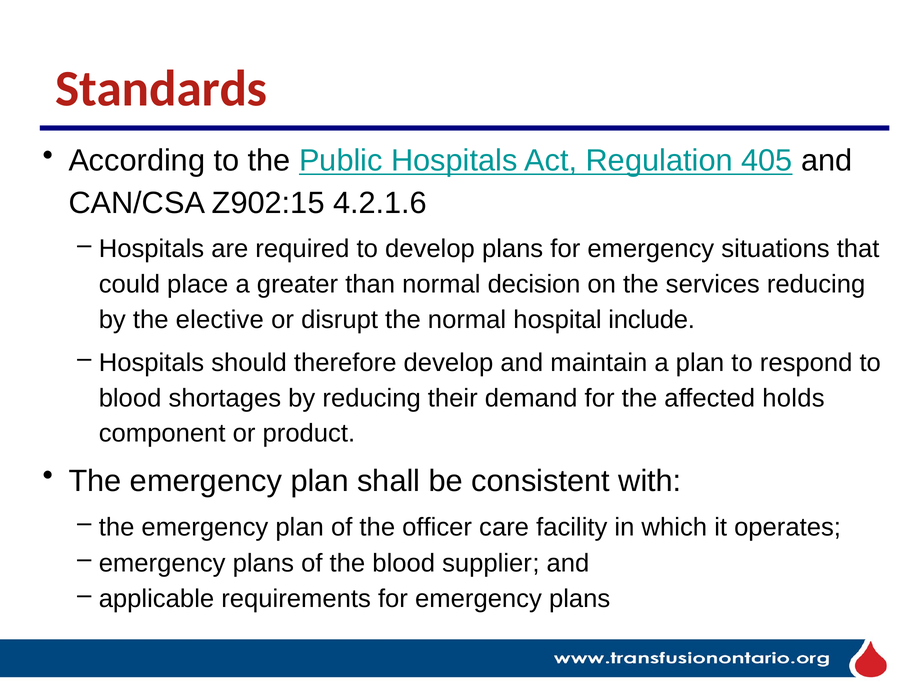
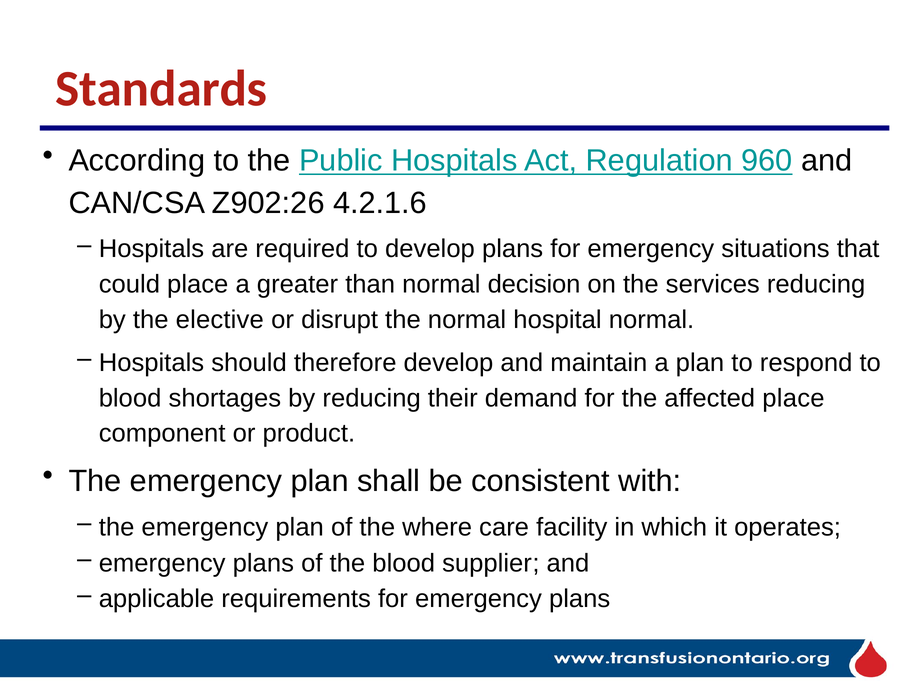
405: 405 -> 960 (767, 160)
Z902:15: Z902:15 -> Z902:26 (268, 203)
hospital include: include -> normal (651, 319)
affected holds: holds -> place (793, 398)
officer: officer -> where (437, 527)
